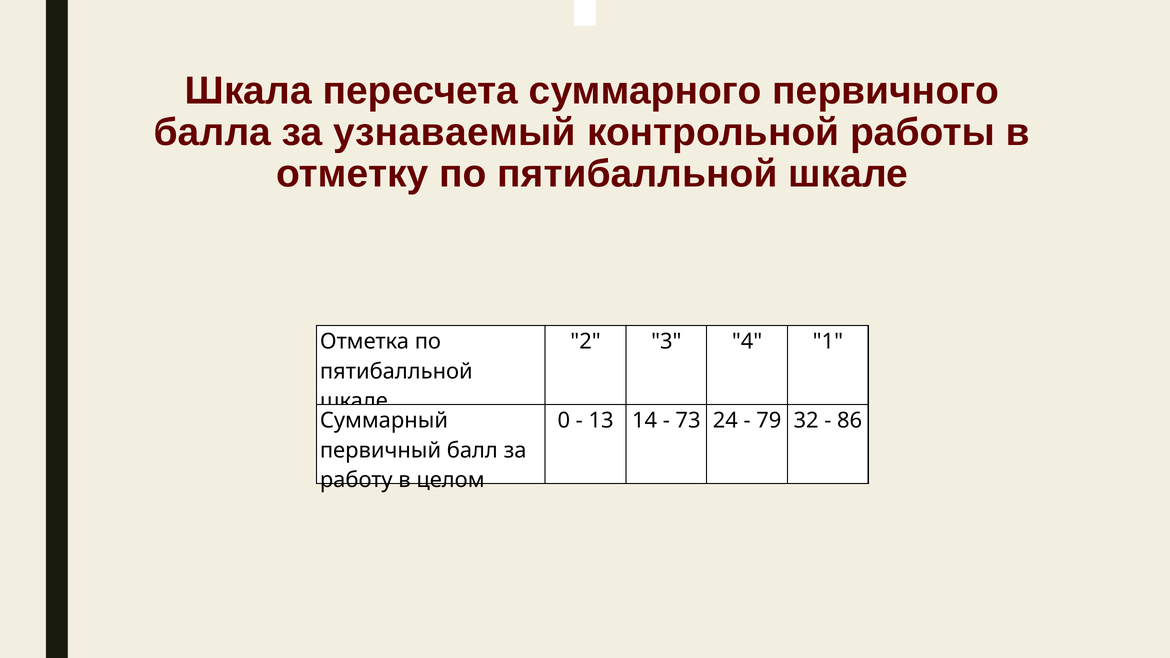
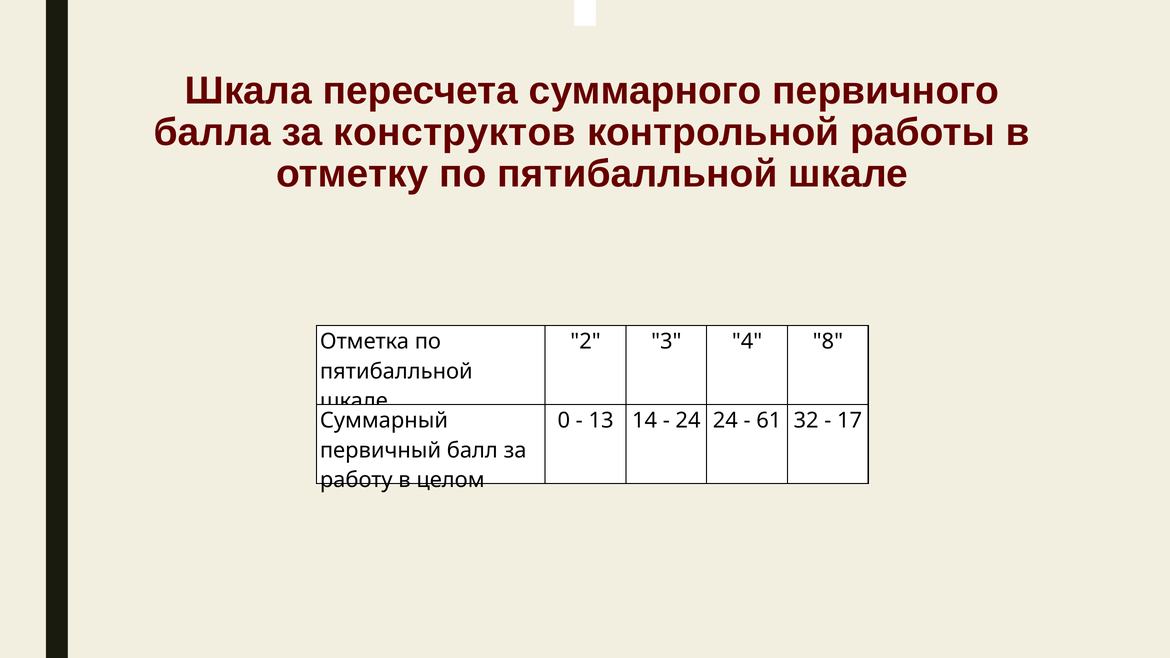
узнаваемый: узнаваемый -> конструктов (455, 132)
1: 1 -> 8 (828, 342)
73: 73 -> 24 (688, 421)
79: 79 -> 61 (769, 421)
86: 86 -> 17 (850, 421)
